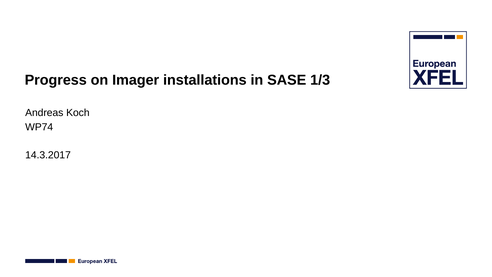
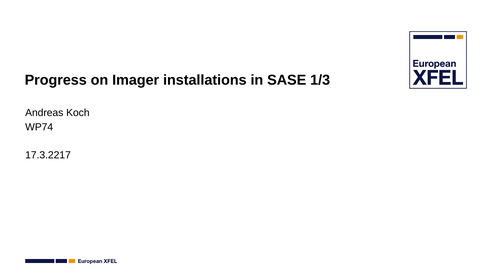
14.3.2017: 14.3.2017 -> 17.3.2217 (48, 155)
